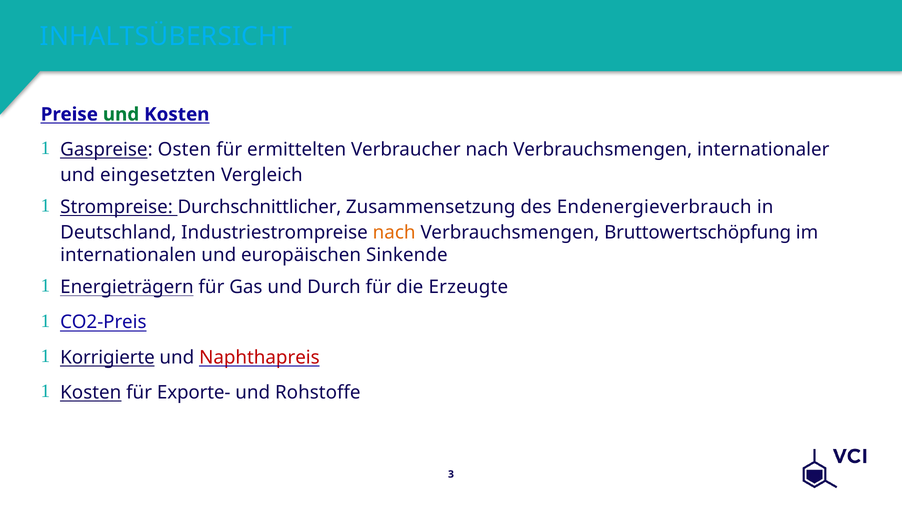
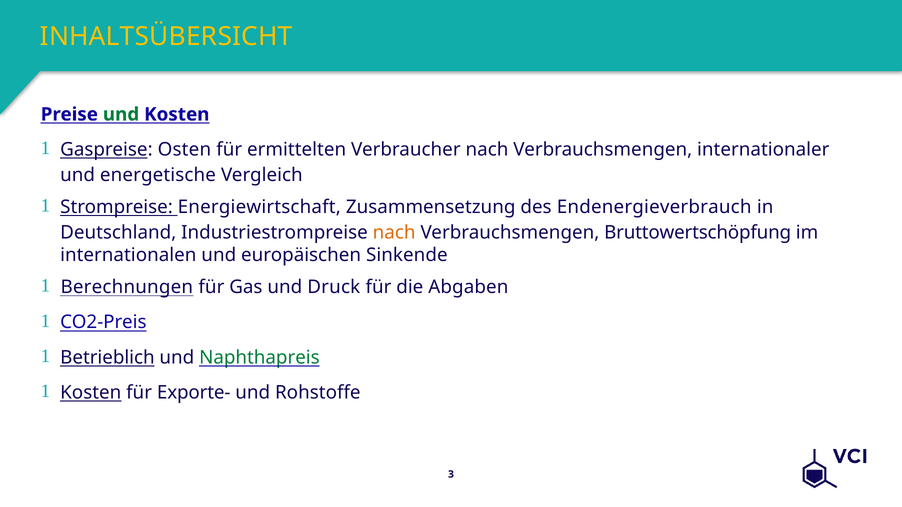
INHALTSÜBERSICHT colour: light blue -> yellow (166, 36)
eingesetzten: eingesetzten -> energetische (158, 175)
Durchschnittlicher: Durchschnittlicher -> Energiewirtschaft (259, 207)
Energieträgern: Energieträgern -> Berechnungen (127, 287)
Durch: Durch -> Druck (334, 287)
Erzeugte: Erzeugte -> Abgaben (468, 287)
Korrigierte: Korrigierte -> Betrieblich (107, 358)
Naphthapreis colour: red -> green (259, 358)
